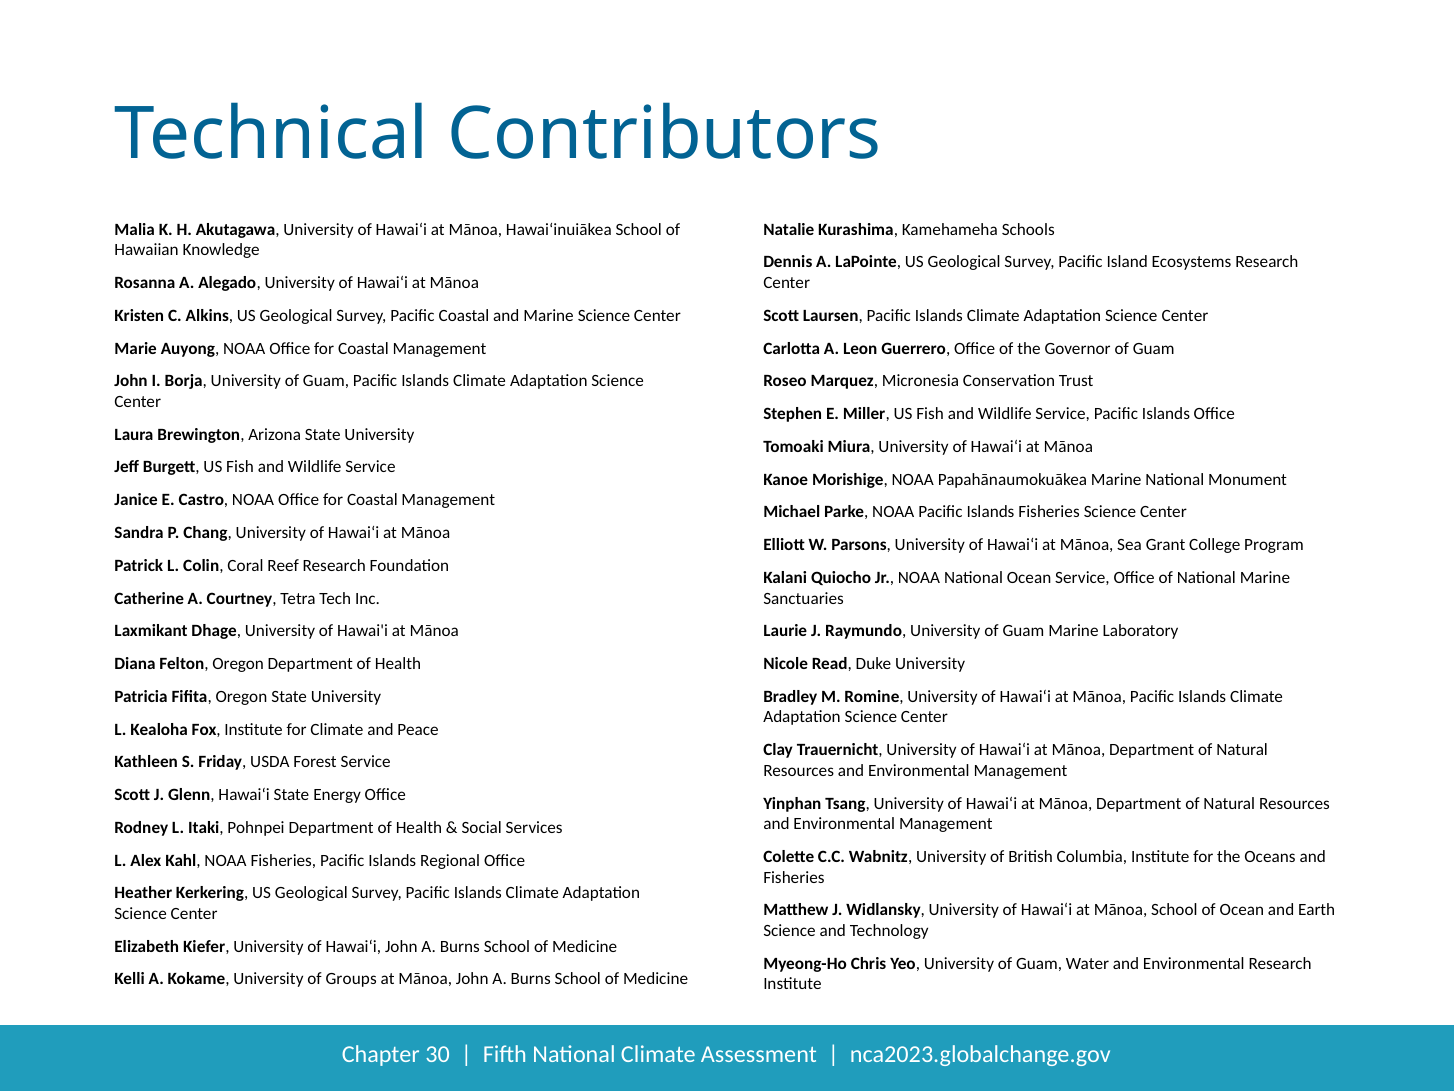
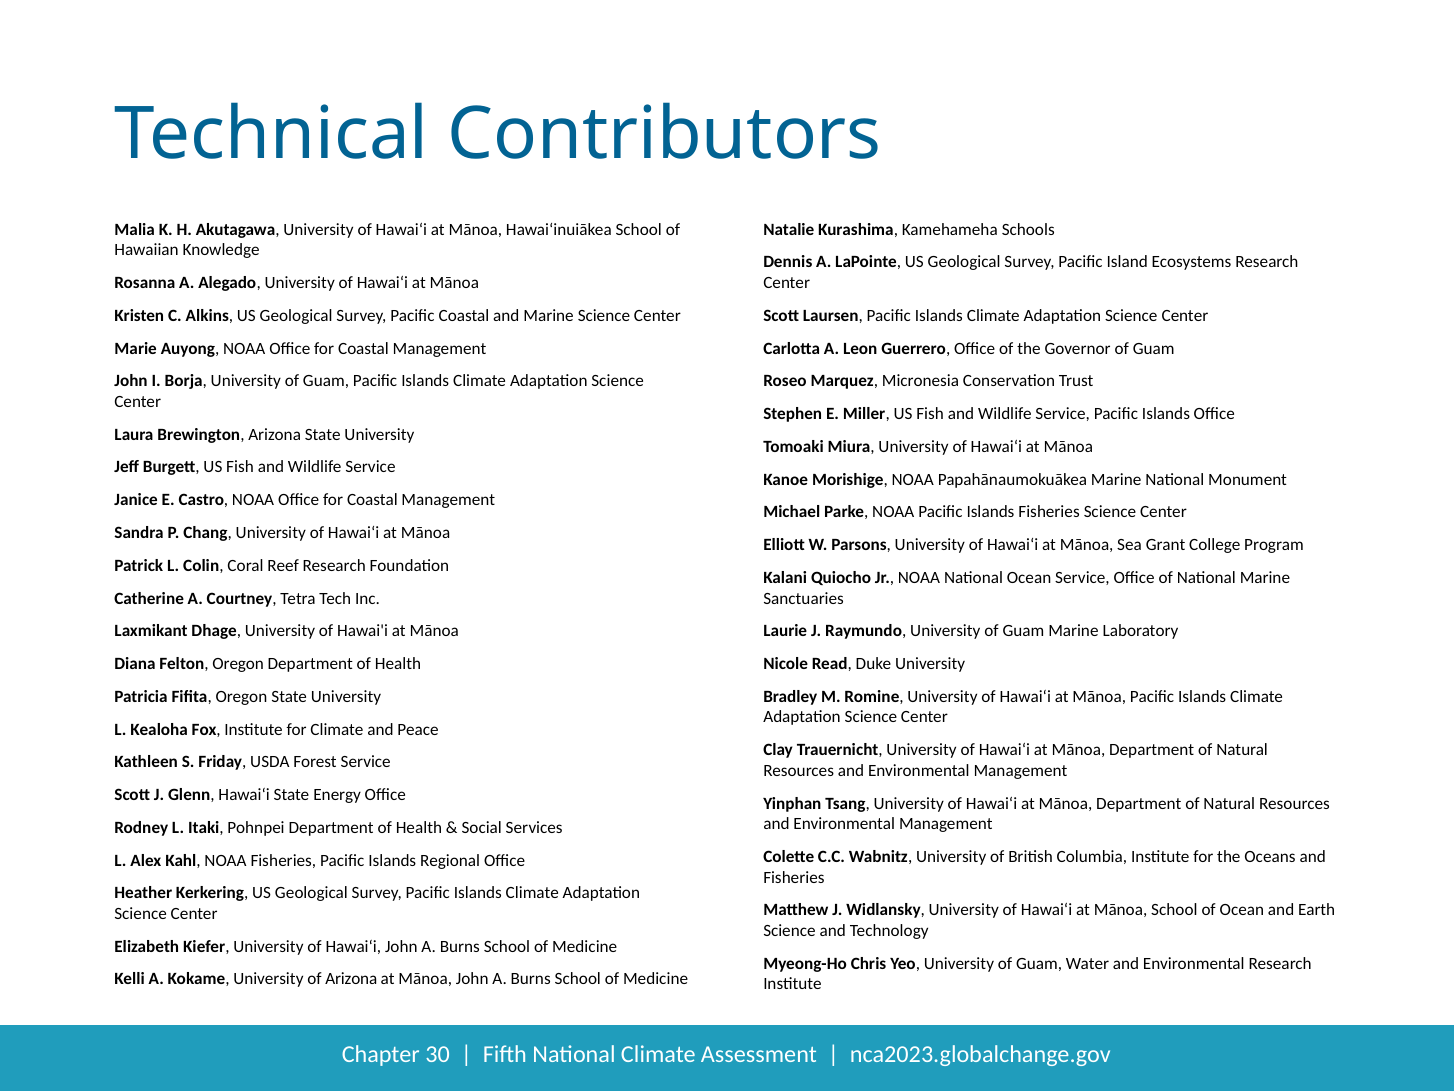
of Groups: Groups -> Arizona (351, 979)
